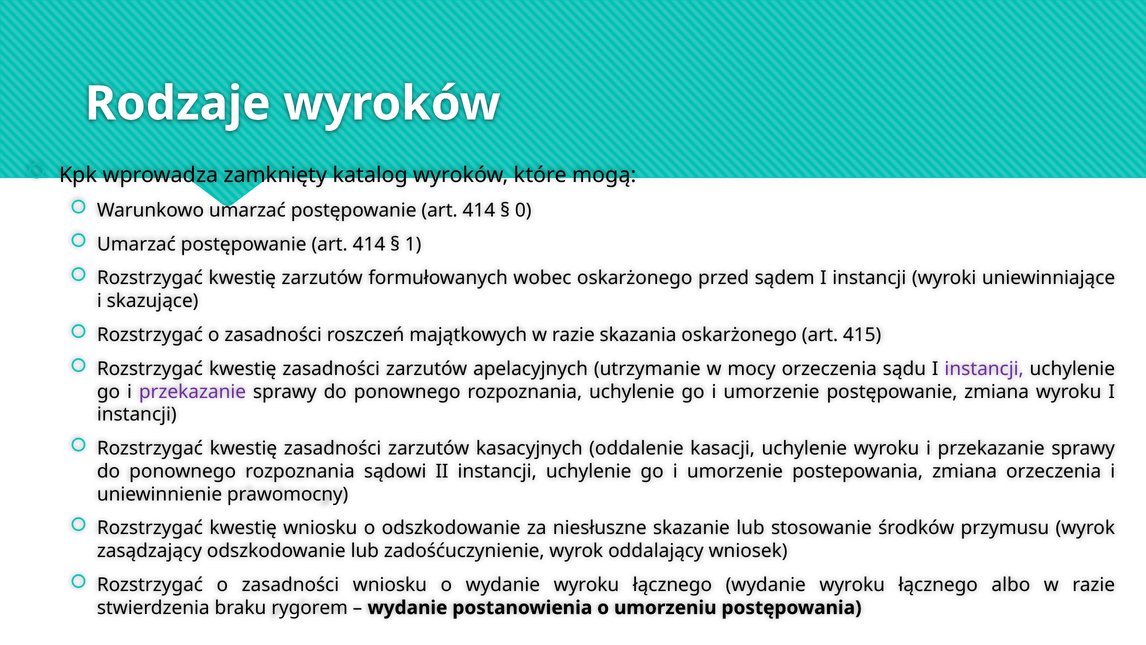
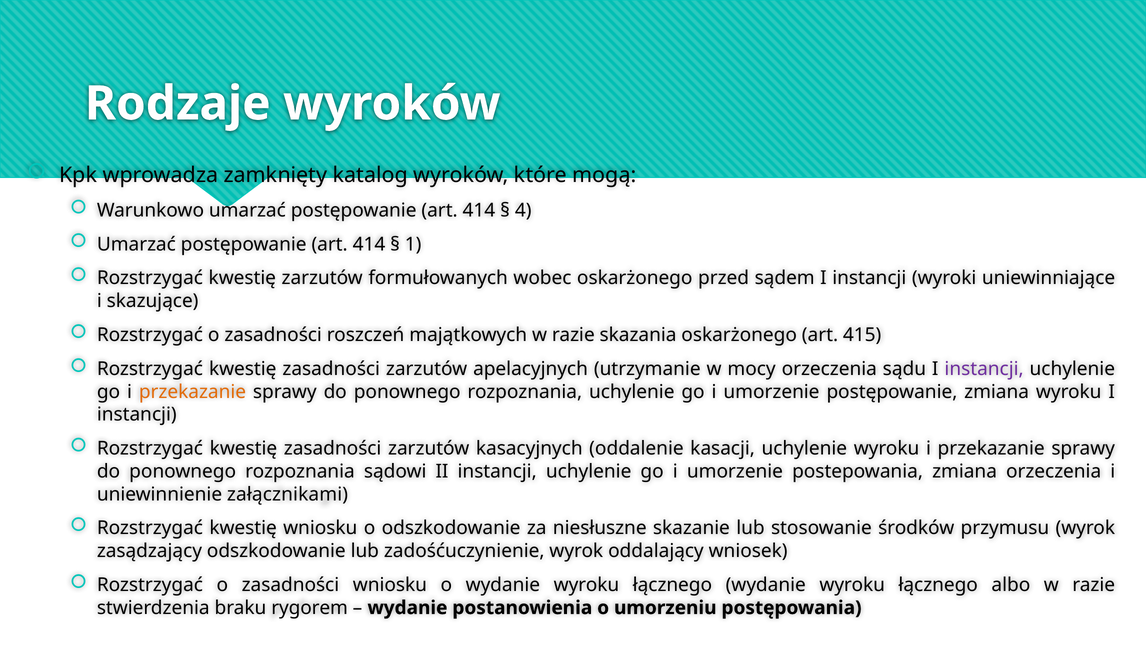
0: 0 -> 4 (523, 210)
przekazanie colour: purple -> orange (192, 391)
prawomocny: prawomocny -> załącznikami (288, 494)
